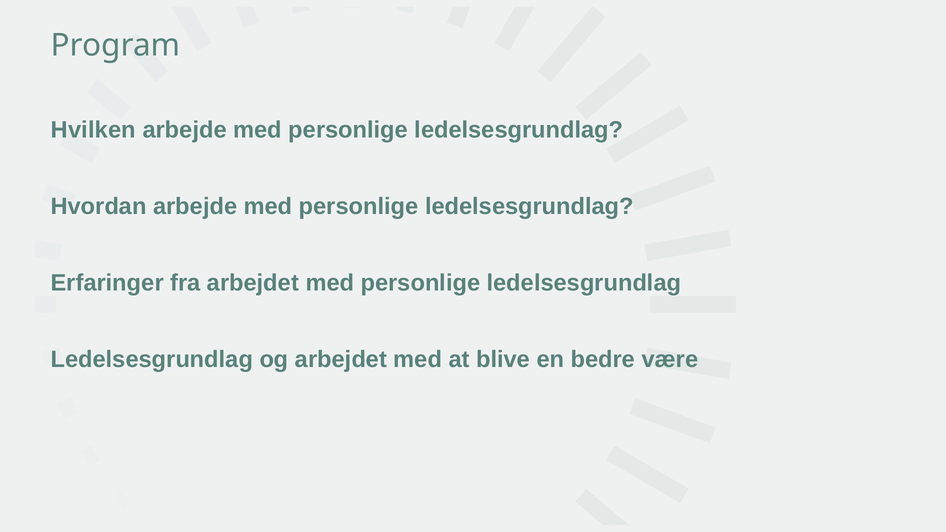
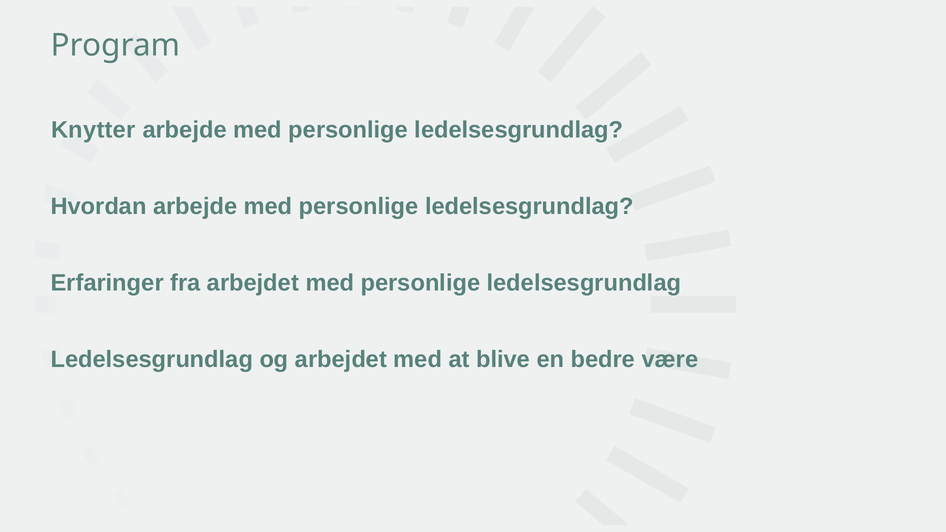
Hvilken: Hvilken -> Knytter (93, 130)
